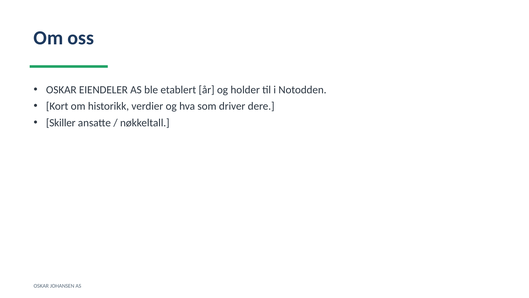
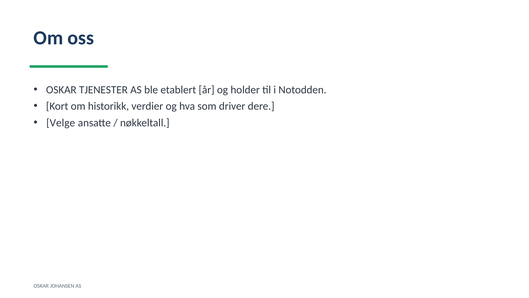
EIENDELER: EIENDELER -> TJENESTER (103, 90)
Skiller: Skiller -> Velge (61, 123)
